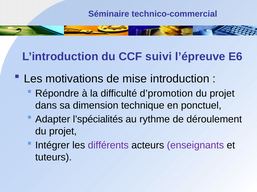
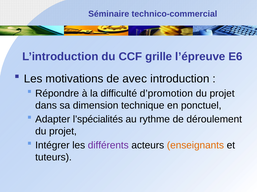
suivi: suivi -> grille (159, 57)
mise: mise -> avec (135, 79)
enseignants colour: purple -> orange (195, 146)
